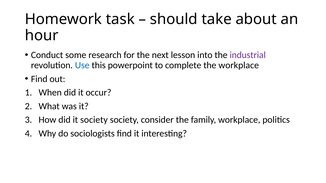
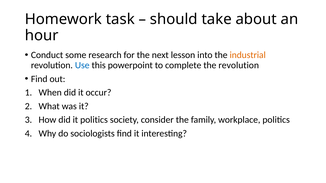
industrial colour: purple -> orange (248, 55)
the workplace: workplace -> revolution (239, 65)
it society: society -> politics (94, 120)
